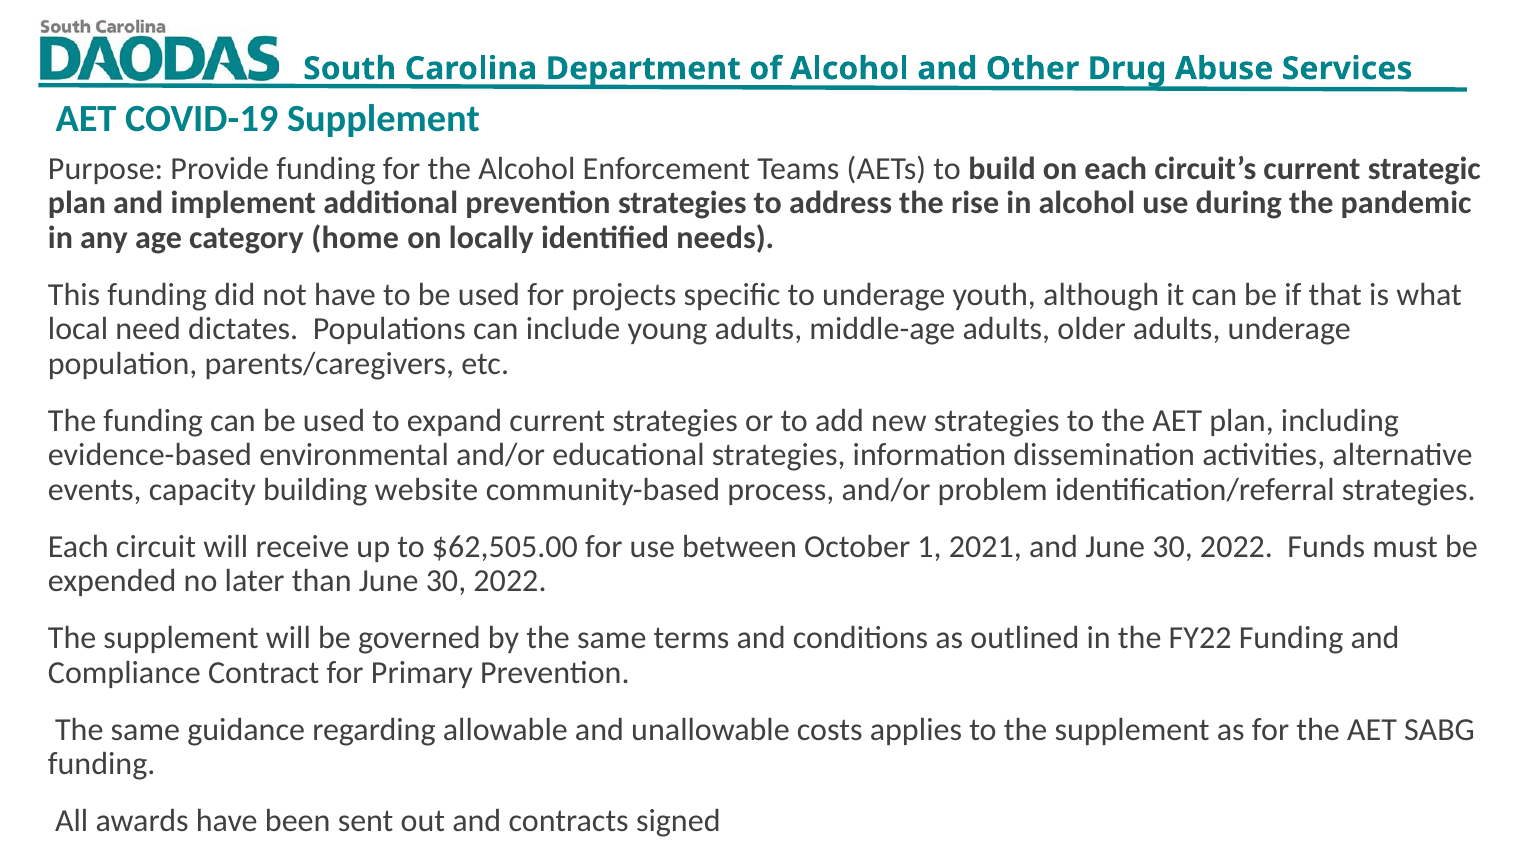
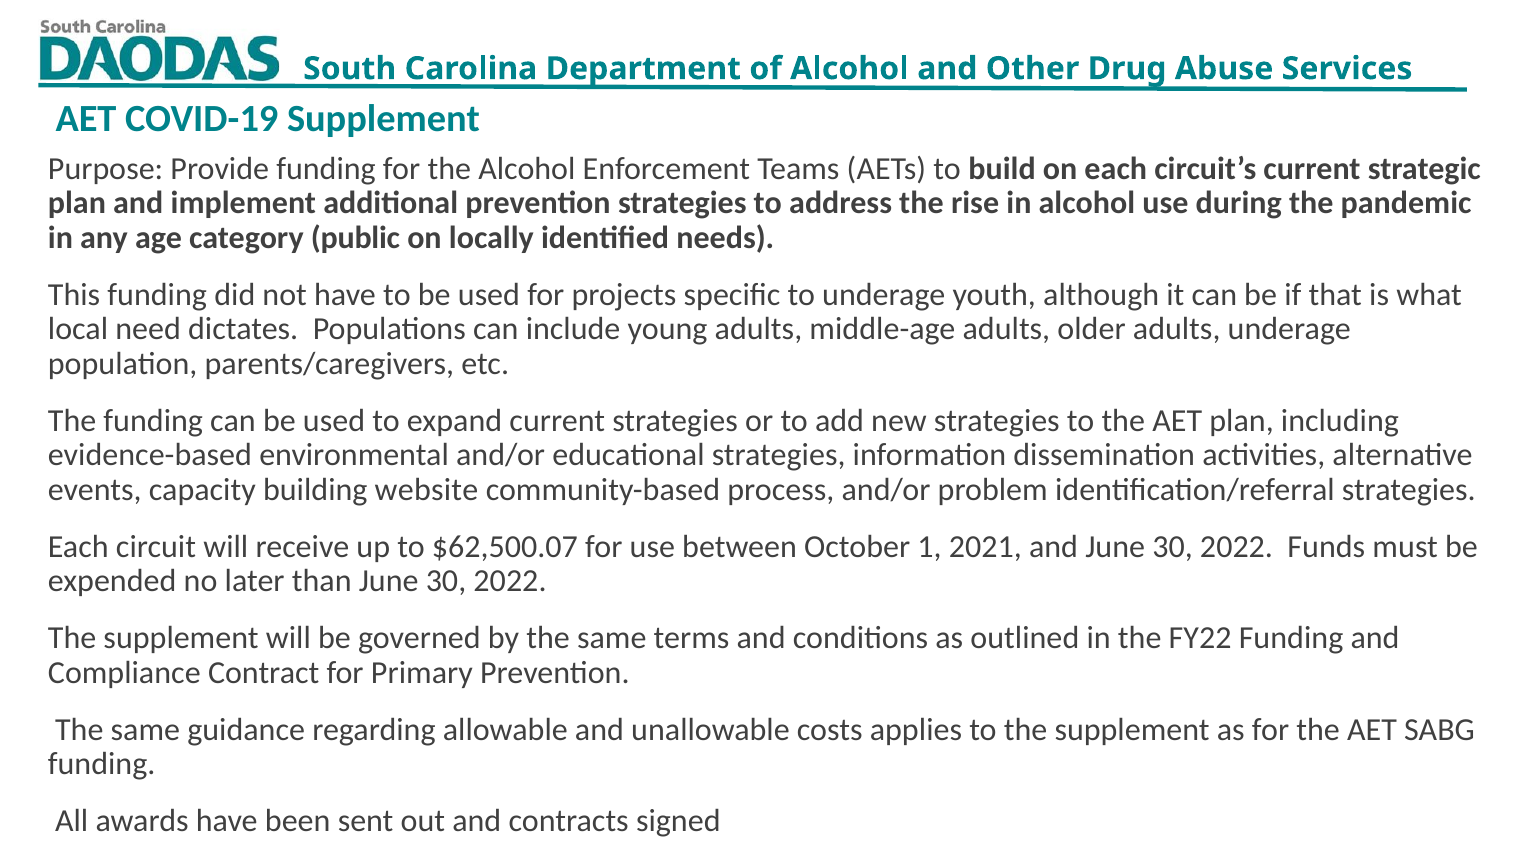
home: home -> public (355, 238)
$62,505.00: $62,505.00 -> $62,500.07 (505, 547)
